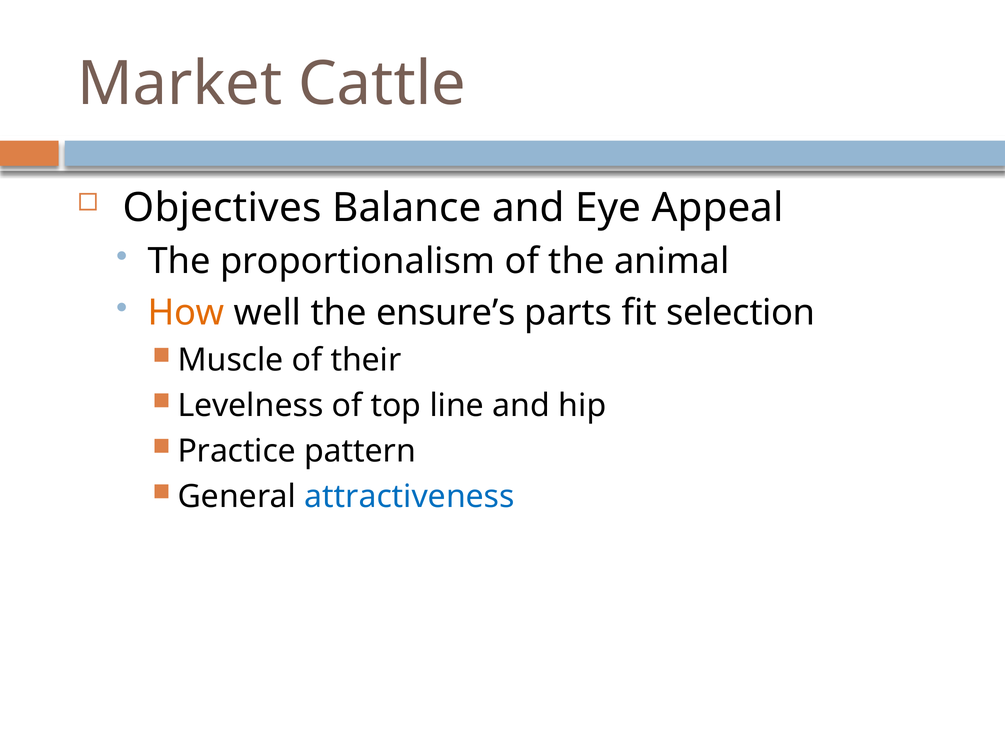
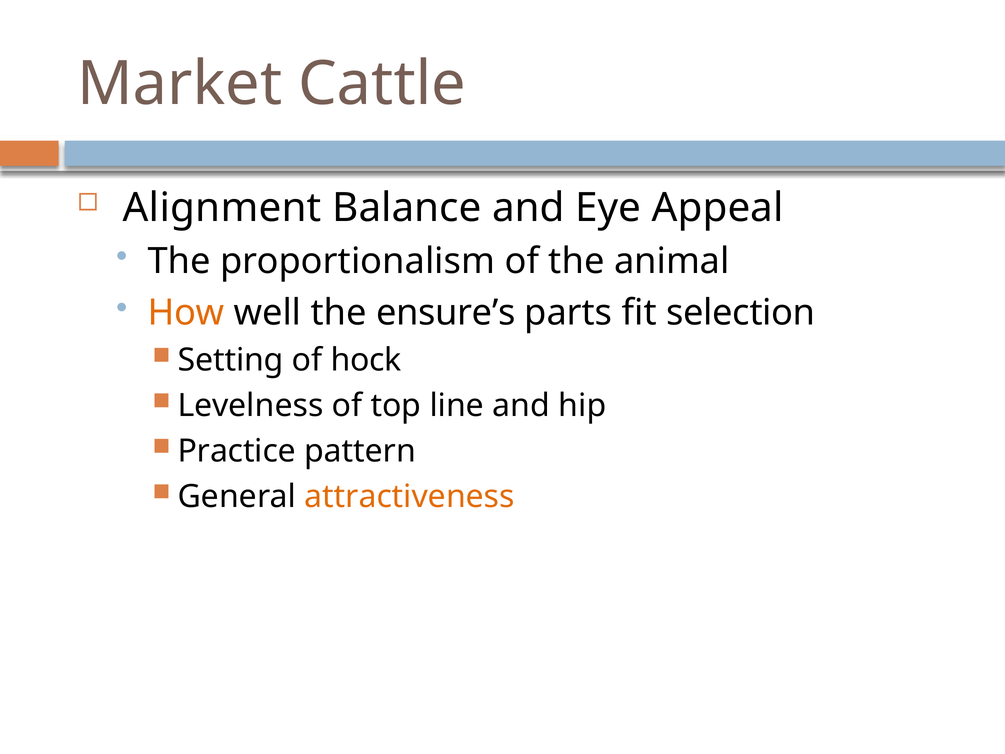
Objectives: Objectives -> Alignment (222, 208)
Muscle: Muscle -> Setting (231, 360)
their: their -> hock (366, 360)
attractiveness colour: blue -> orange (409, 497)
